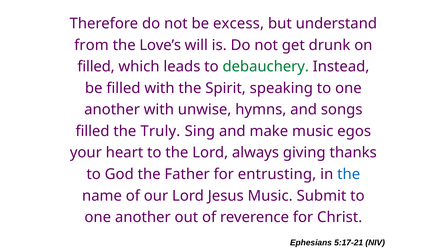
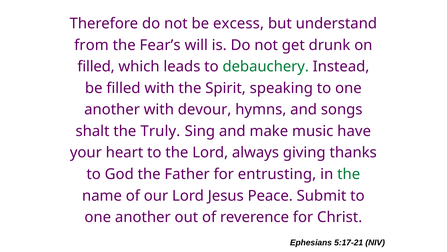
Love’s: Love’s -> Fear’s (160, 45)
unwise: unwise -> devour (205, 109)
filled: filled -> shalt (93, 131)
egos: egos -> have (354, 131)
the colour: blue -> green (349, 174)
Jesus Music: Music -> Peace (270, 195)
